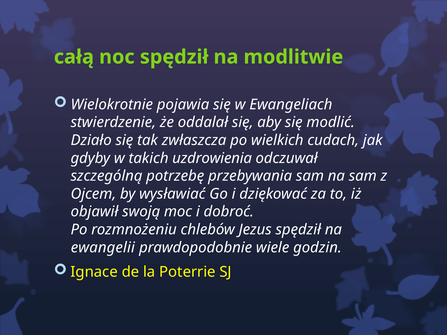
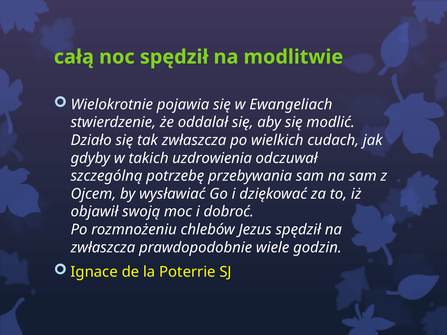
ewangelii: ewangelii -> zwłaszcza (103, 248)
